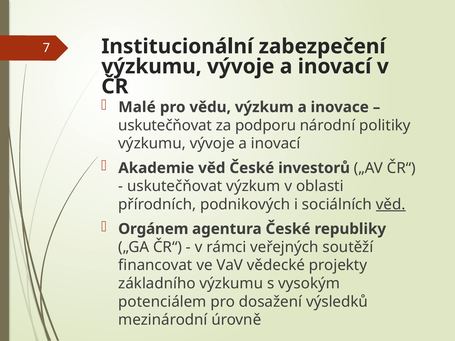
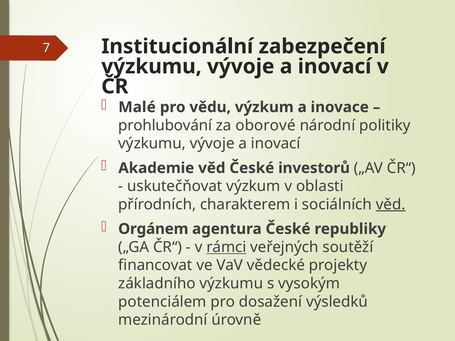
uskutečňovat: uskutečňovat -> prohlubování (165, 125)
podporu: podporu -> oborové (265, 125)
podnikových: podnikových -> charakterem (245, 205)
rámci underline: none -> present (226, 247)
